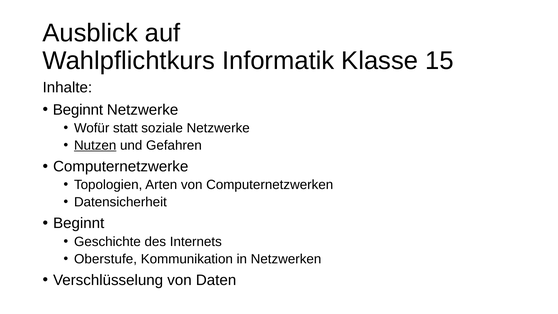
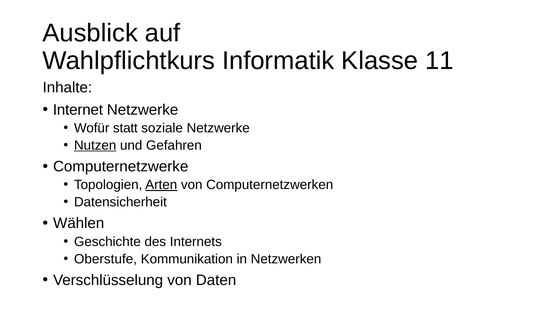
15: 15 -> 11 (439, 61)
Beginnt: Beginnt -> Internet (78, 110)
Arten underline: none -> present (161, 185)
Beginnt: Beginnt -> Wählen (79, 223)
